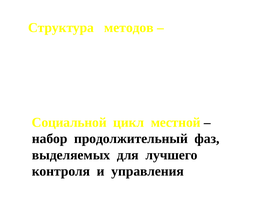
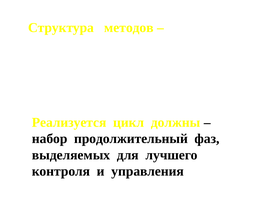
Социальной: Социальной -> Реализуется (69, 123)
местной: местной -> должны (176, 123)
